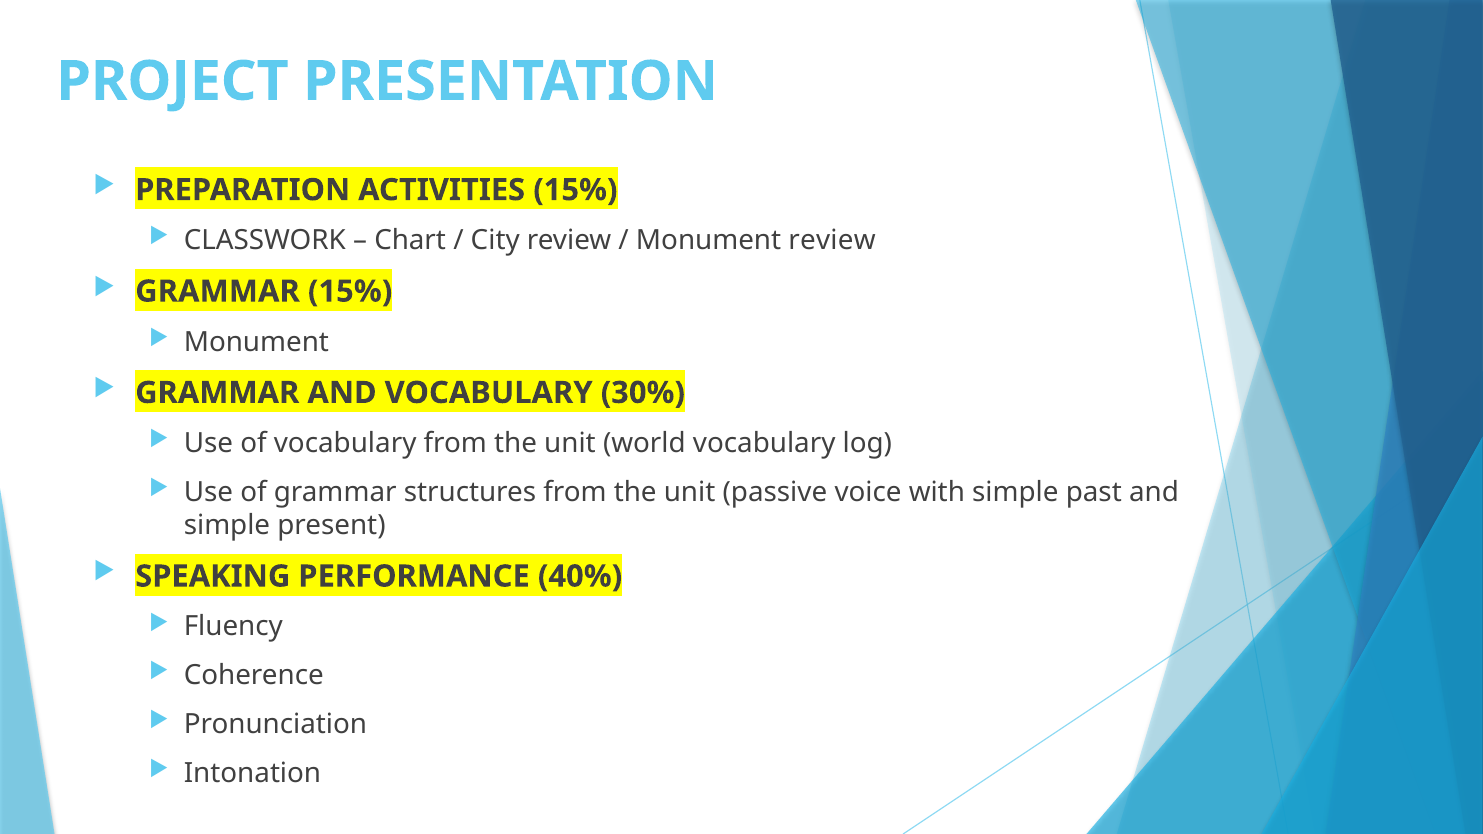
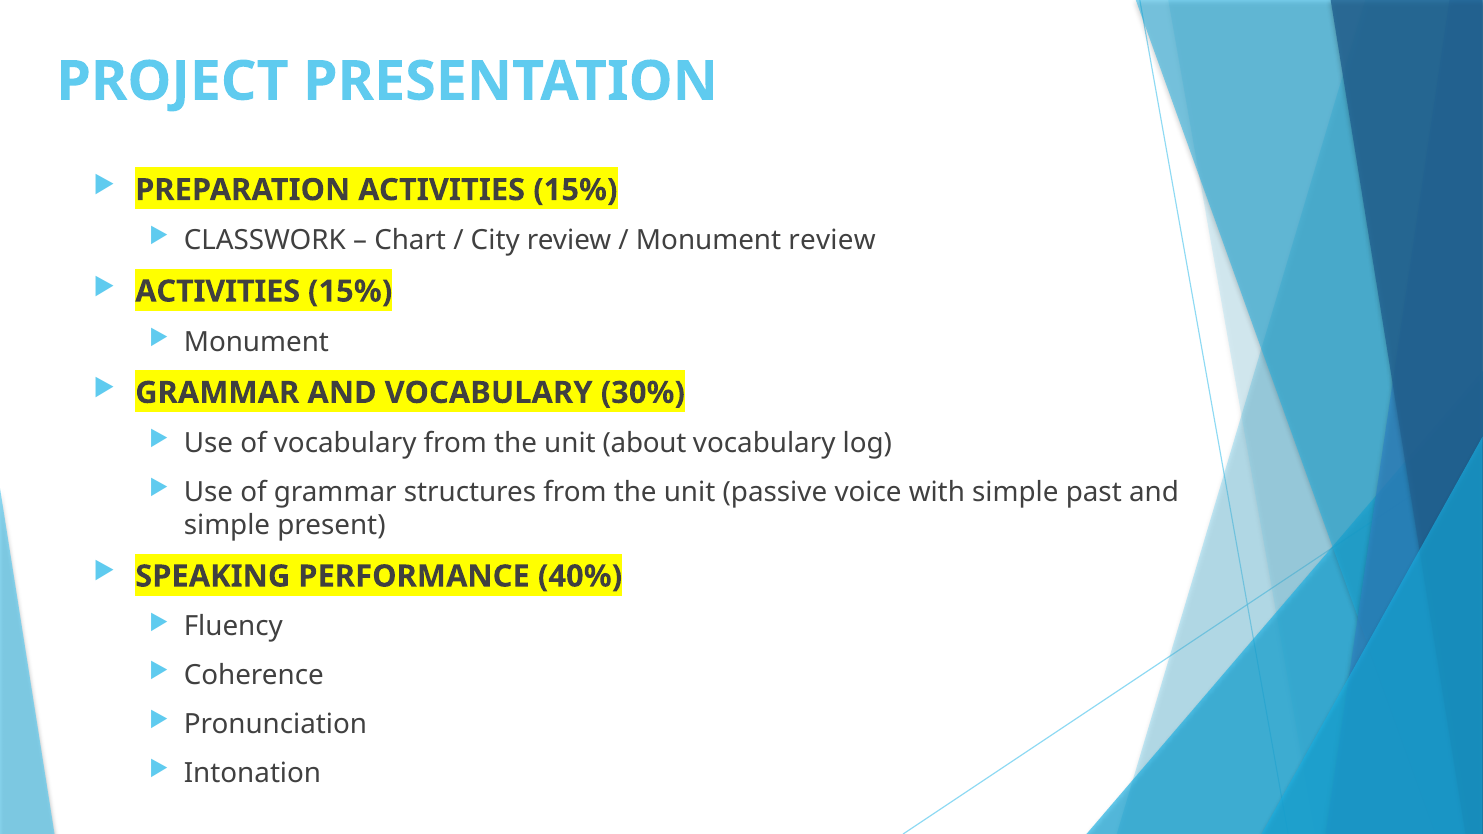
GRAMMAR: GRAMMAR -> ACTIVITIES (218, 291)
world: world -> about (645, 443)
